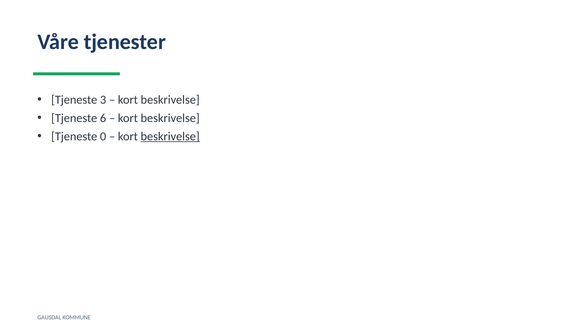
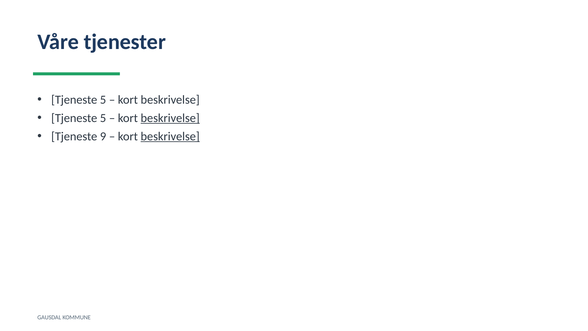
3: 3 -> 5 (103, 100)
6: 6 -> 5 (103, 118)
beskrivelse underline: none -> present (170, 118)
0: 0 -> 9 (103, 136)
